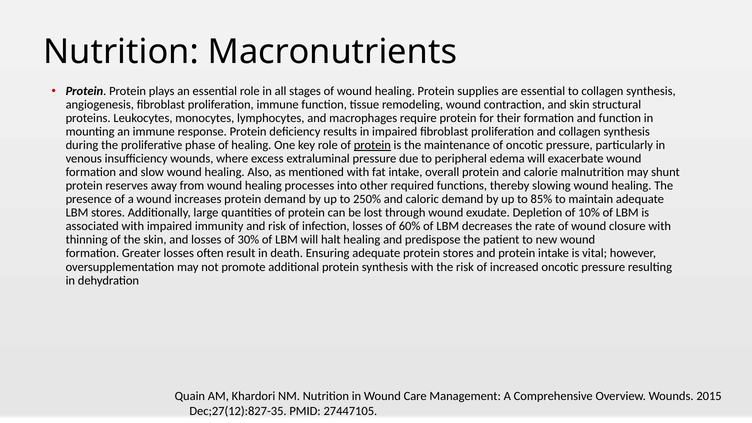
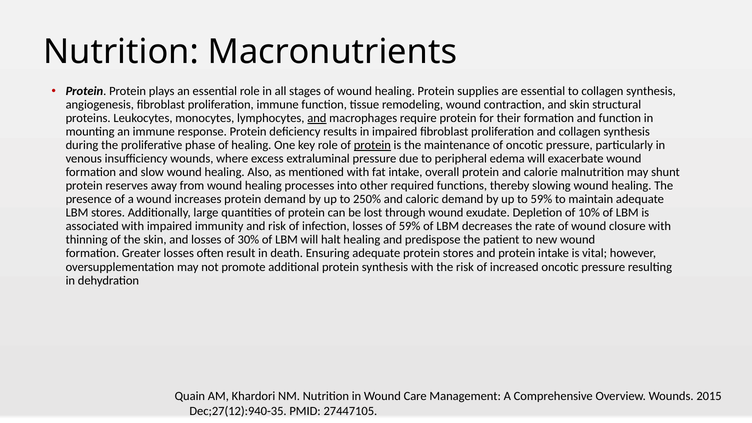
and underline: none -> present (317, 118)
to 85%: 85% -> 59% (541, 199)
of 60%: 60% -> 59% (410, 226)
Dec;27(12):827-35: Dec;27(12):827-35 -> Dec;27(12):940-35 (238, 411)
